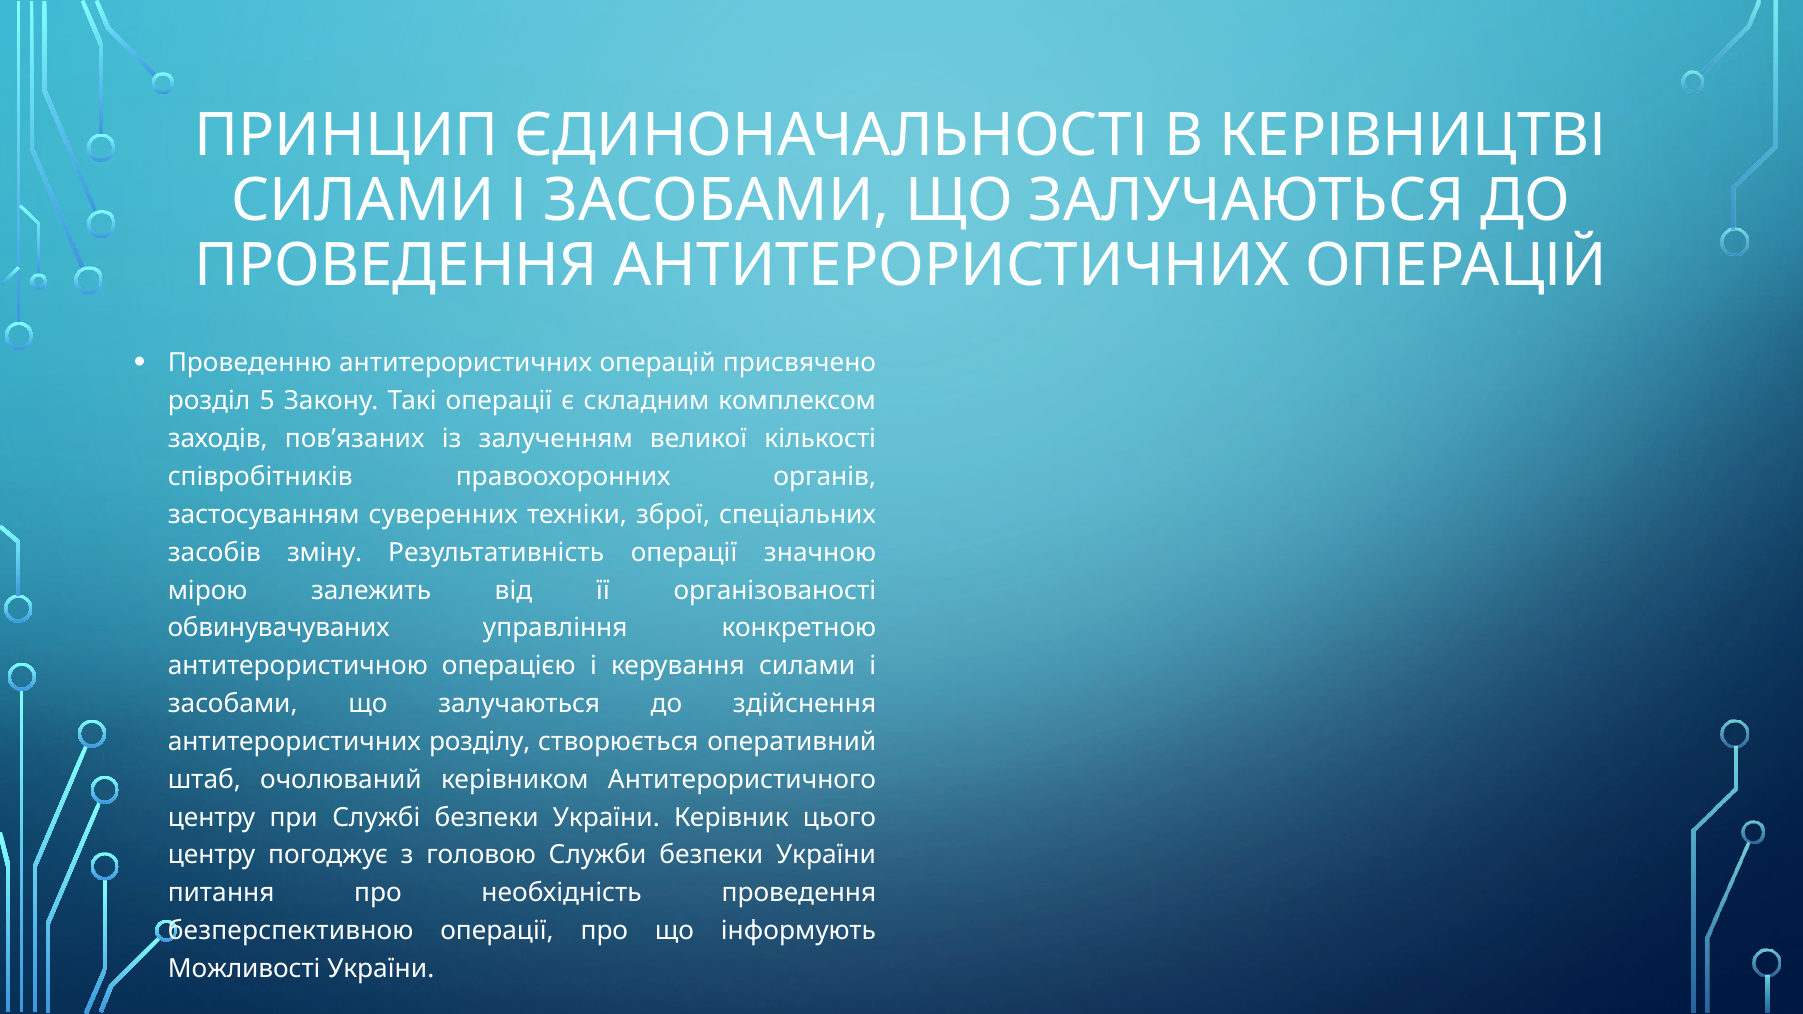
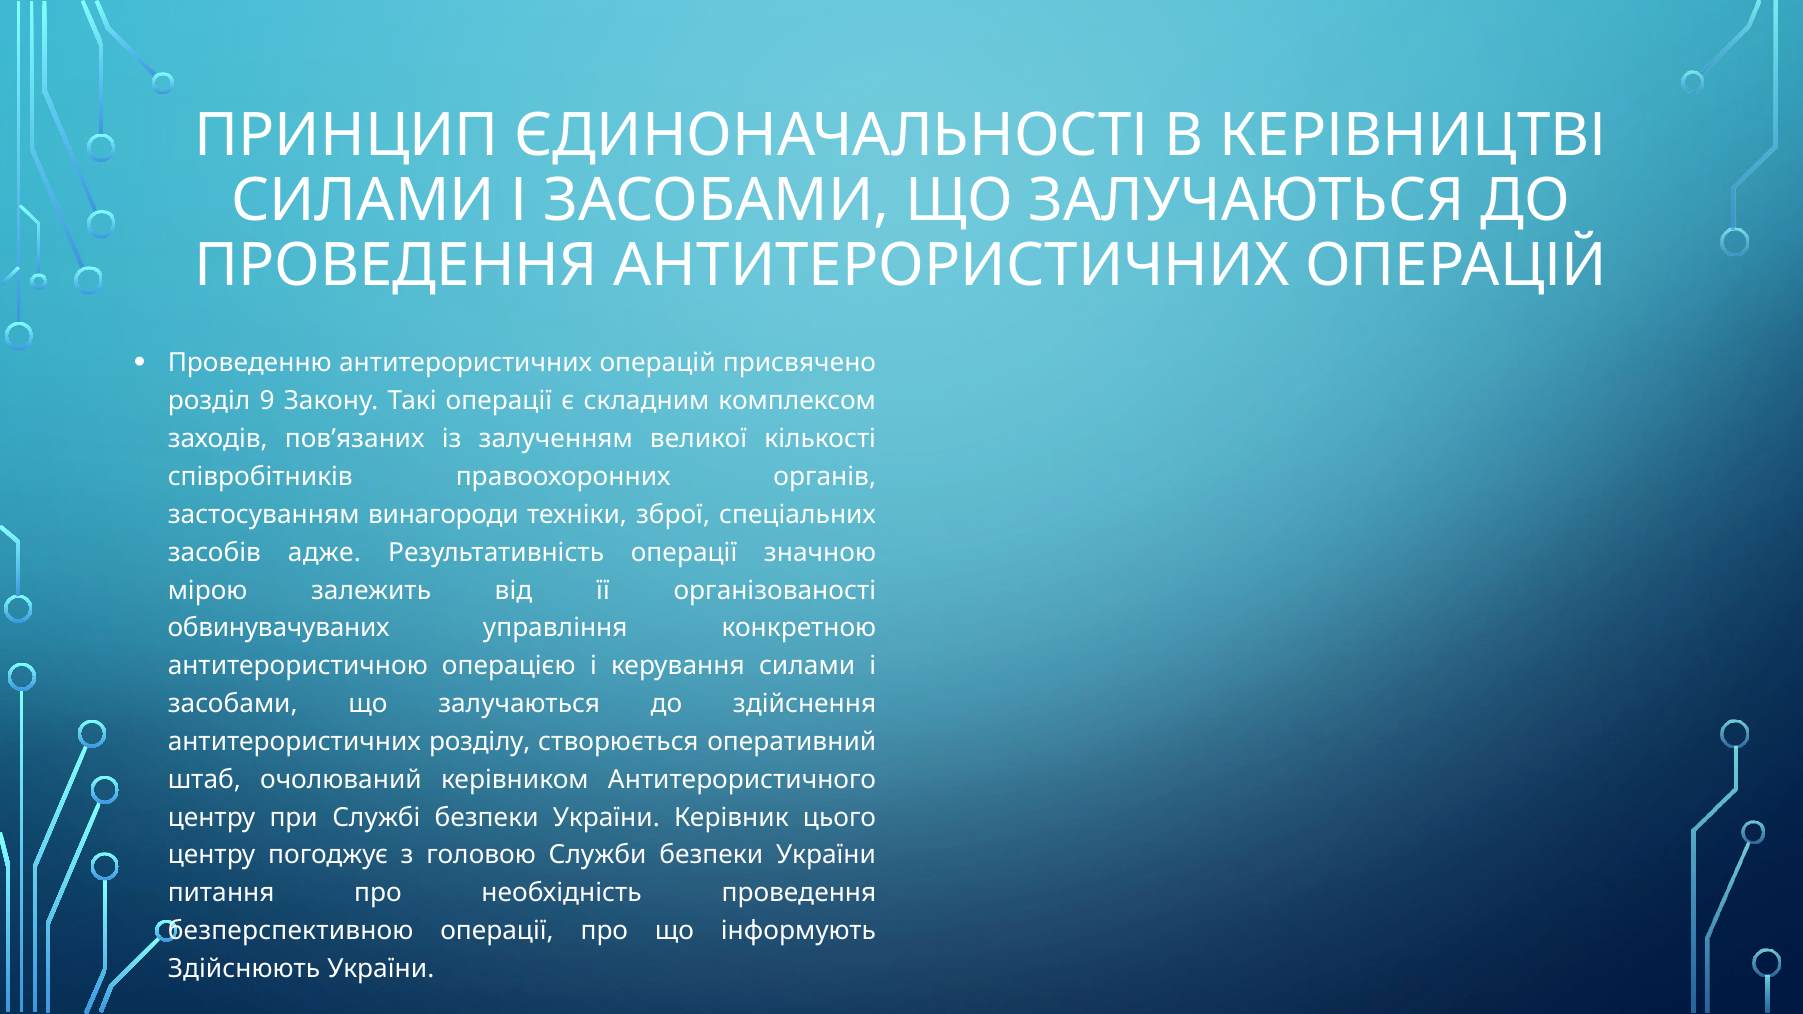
5: 5 -> 9 (267, 401)
суверенних: суверенних -> винагороди (443, 515)
зміну: зміну -> адже (324, 553)
Можливості: Можливості -> Здійснюють (244, 969)
